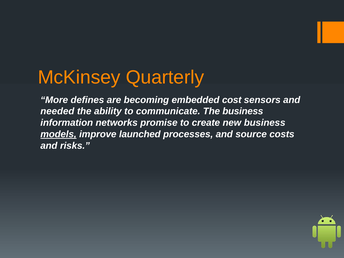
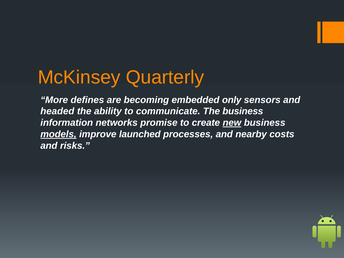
cost: cost -> only (232, 100)
needed: needed -> headed (57, 111)
new underline: none -> present (232, 123)
source: source -> nearby (251, 134)
